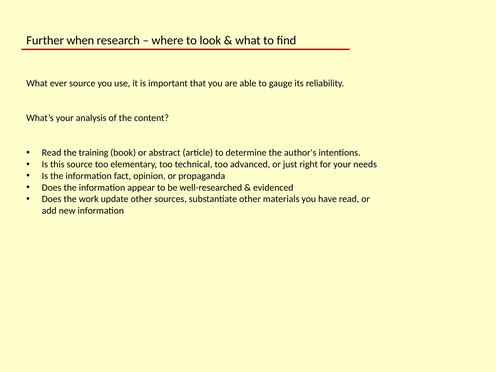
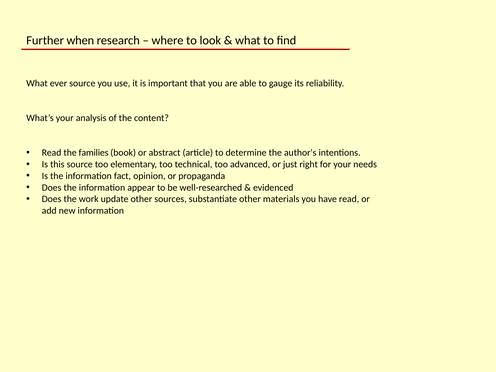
training: training -> families (94, 153)
